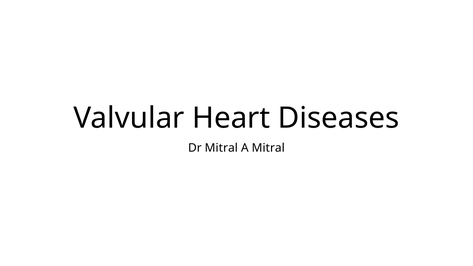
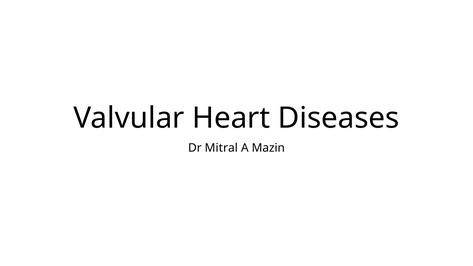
A Mitral: Mitral -> Mazin (268, 148)
